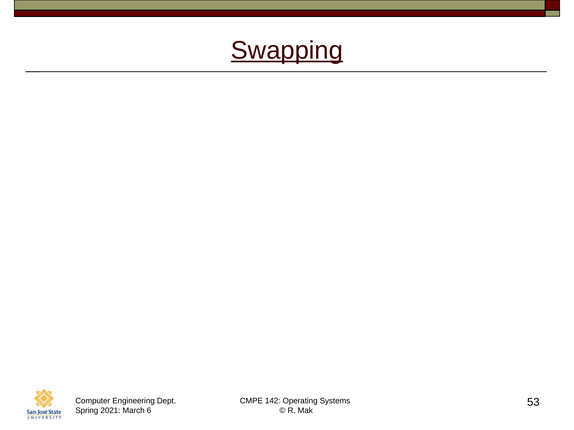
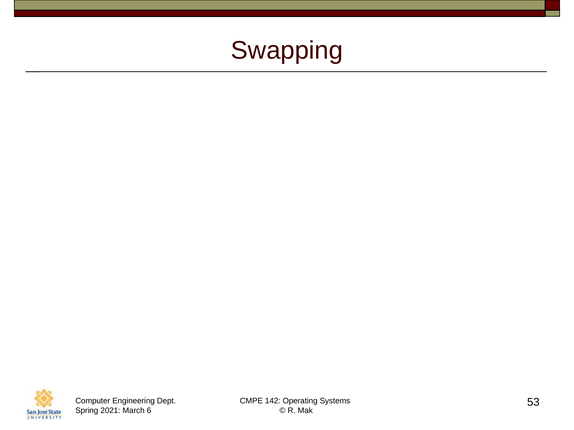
Swapping underline: present -> none (287, 51)
